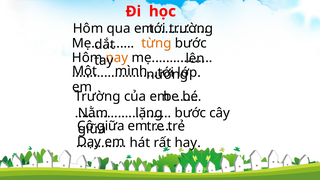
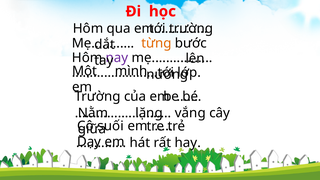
nay colour: orange -> purple (117, 58)
bước: bước -> vắng (190, 113)
giữa: giữa -> suối (111, 126)
